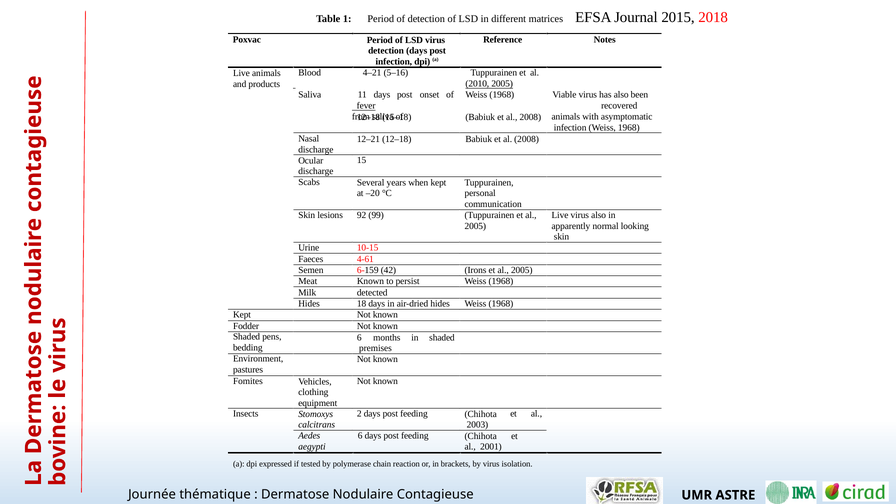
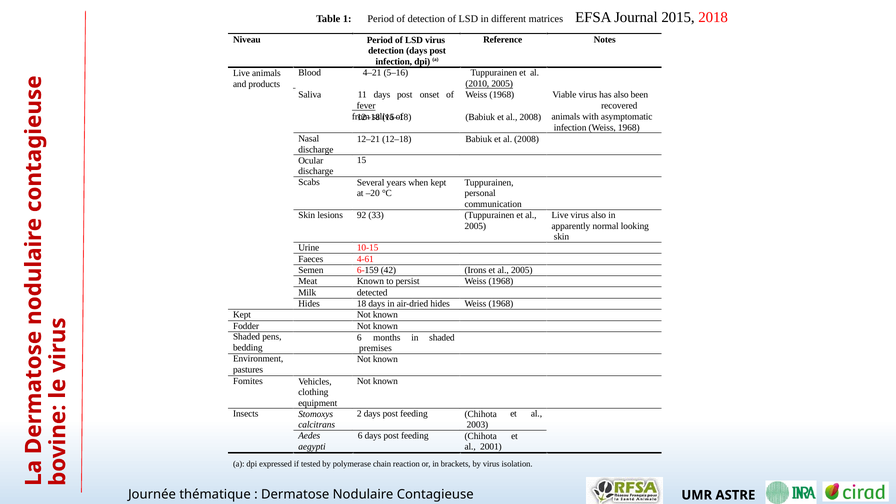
Poxvac: Poxvac -> Niveau (247, 40)
99: 99 -> 33 (376, 215)
